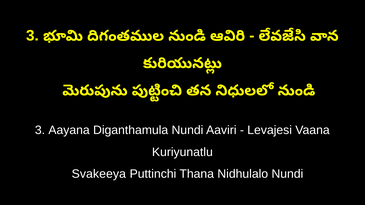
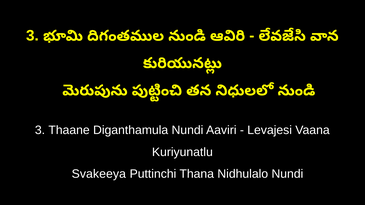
Aayana: Aayana -> Thaane (69, 130)
